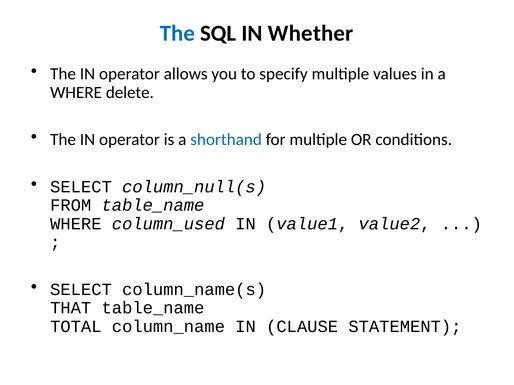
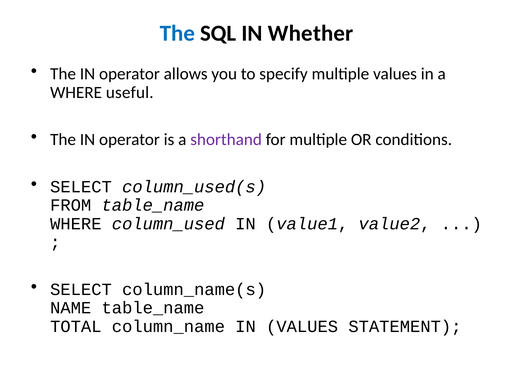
delete: delete -> useful (130, 93)
shorthand colour: blue -> purple (226, 140)
column_null(s: column_null(s -> column_used(s (194, 187)
THAT: THAT -> NAME (71, 308)
IN CLAUSE: CLAUSE -> VALUES (302, 327)
